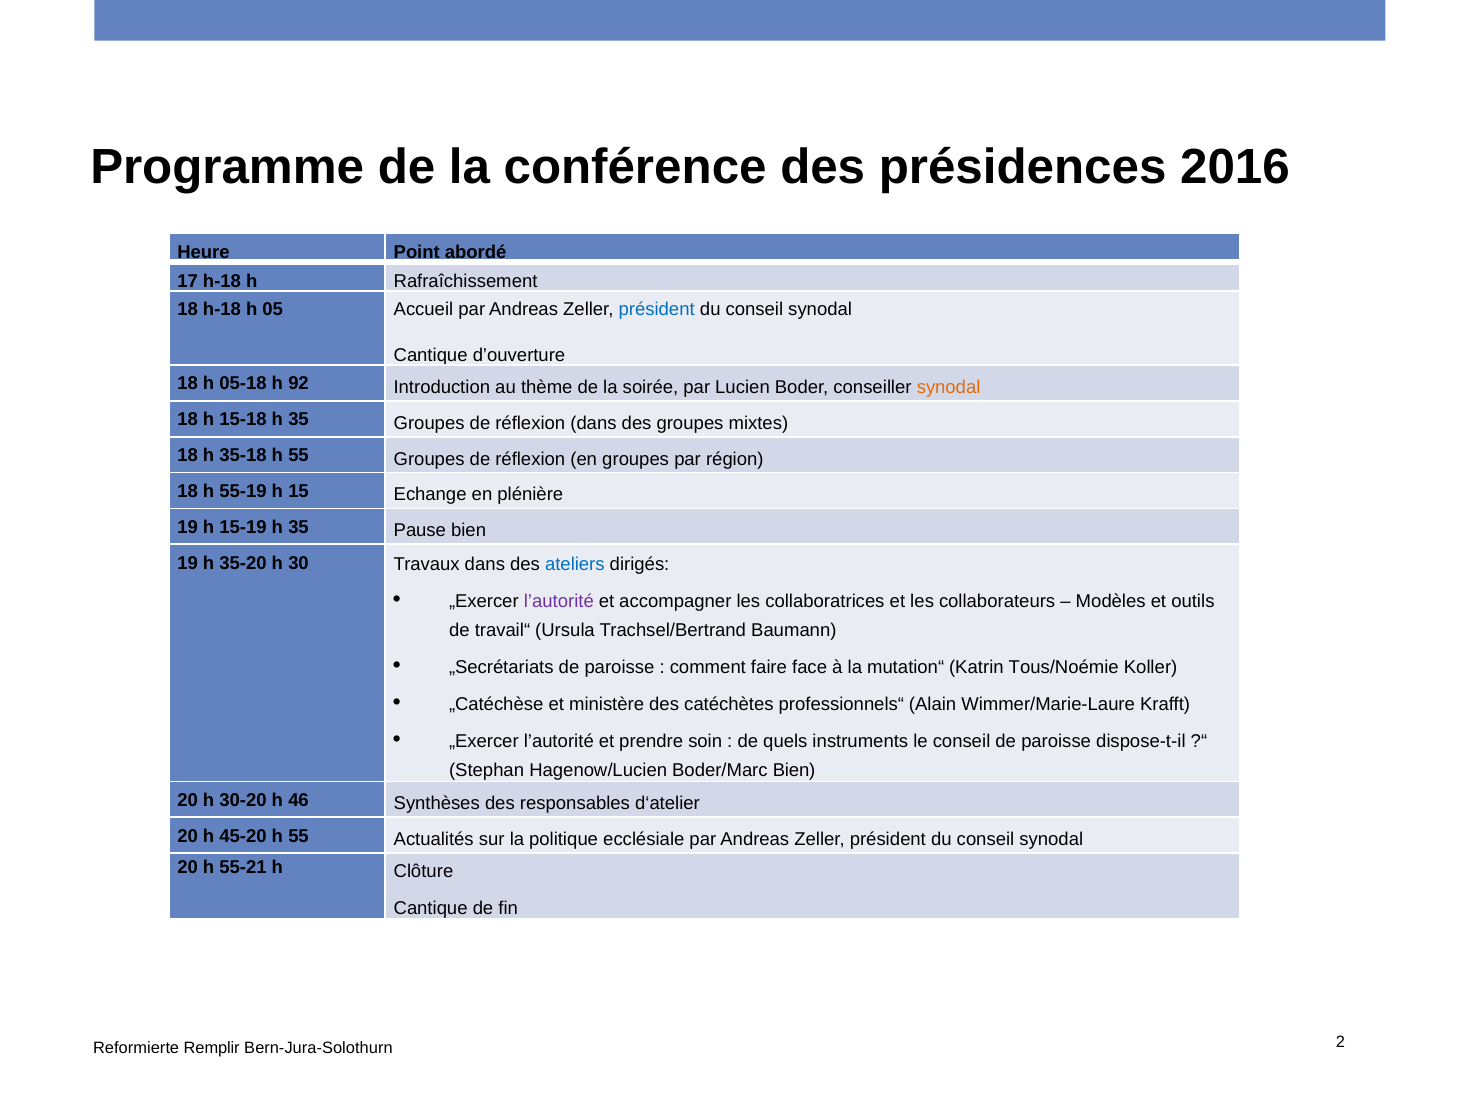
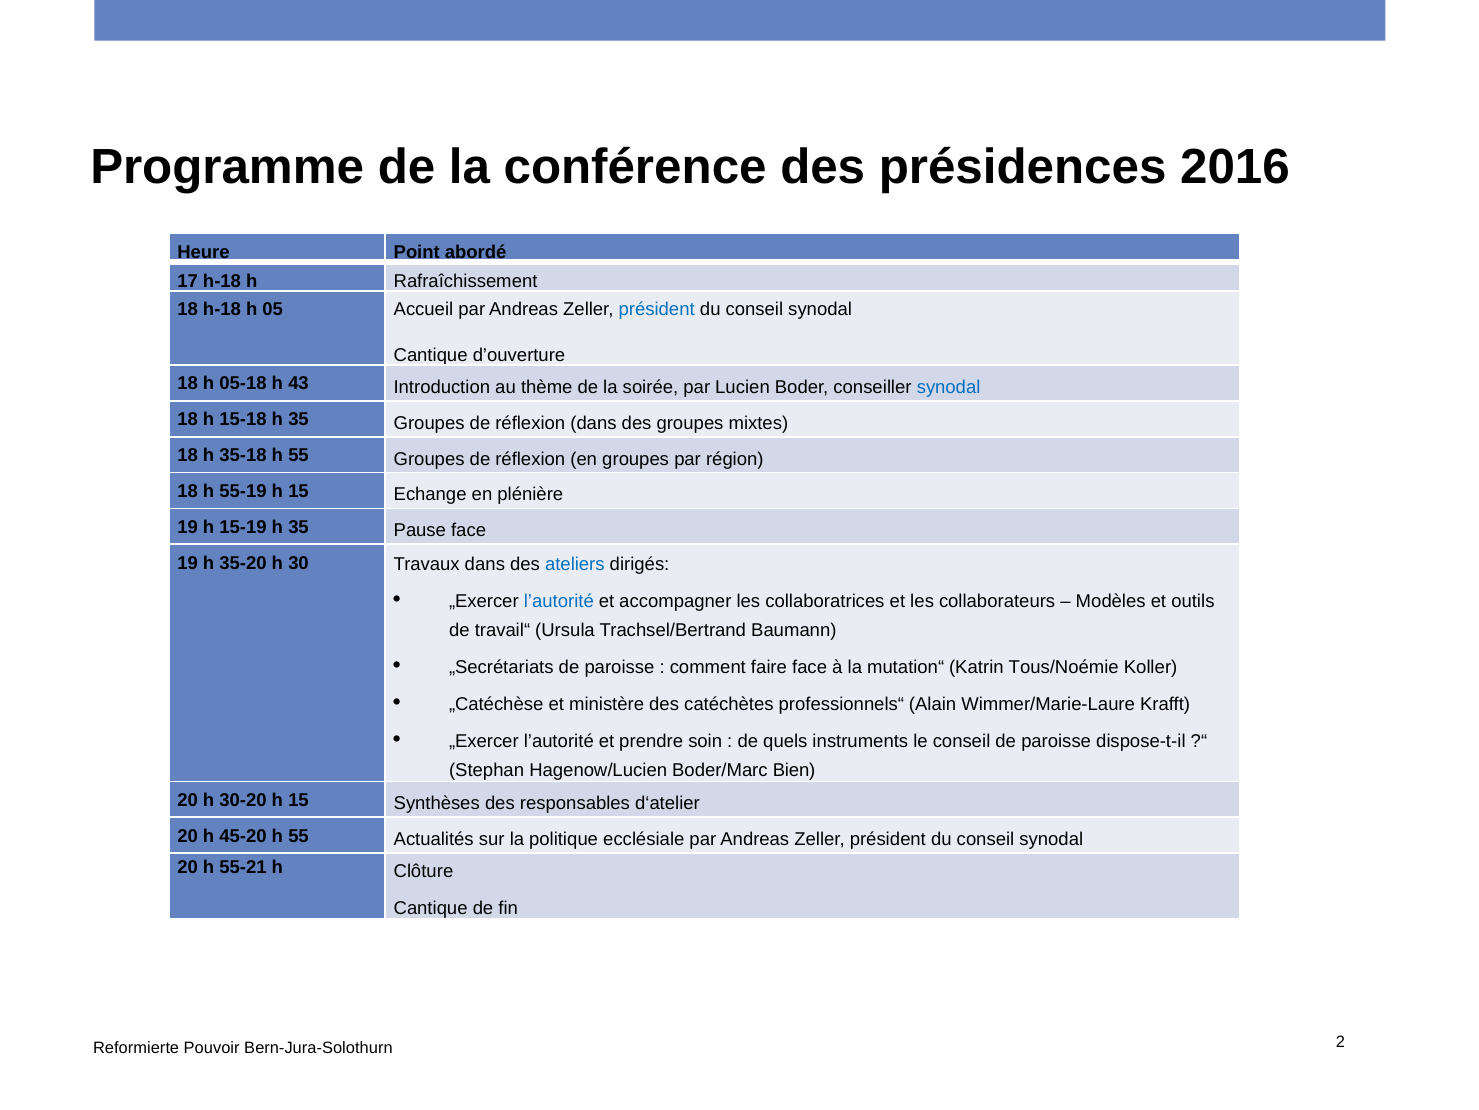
92: 92 -> 43 (299, 384)
synodal colour: orange -> blue (949, 387)
Pause bien: bien -> face (469, 530)
l’autorité colour: purple -> blue (559, 601)
30-20 h 46: 46 -> 15 (299, 800)
Remplir: Remplir -> Pouvoir (212, 1047)
